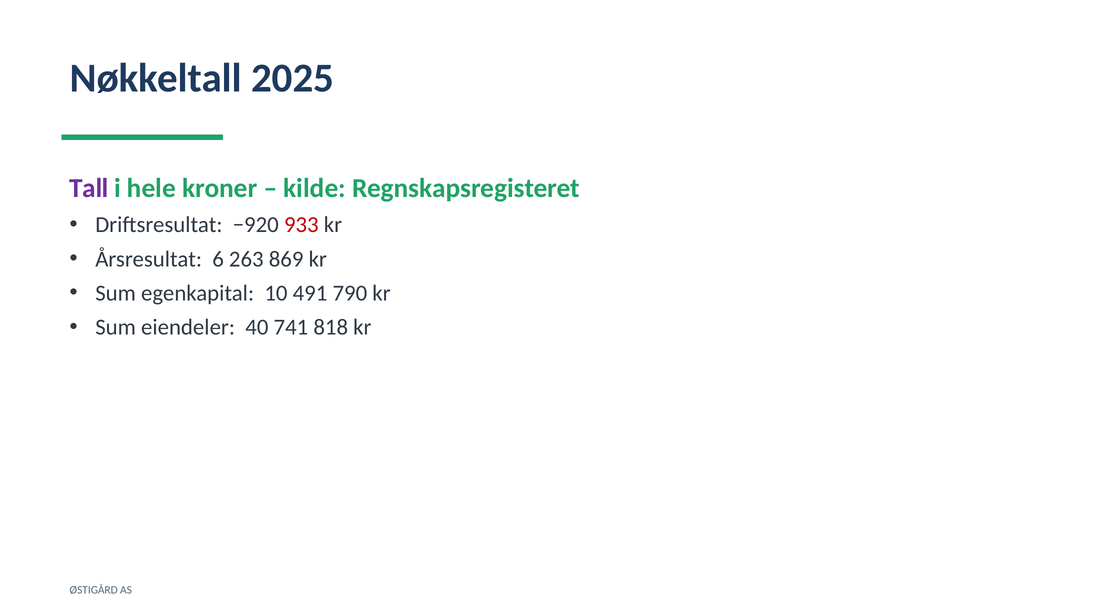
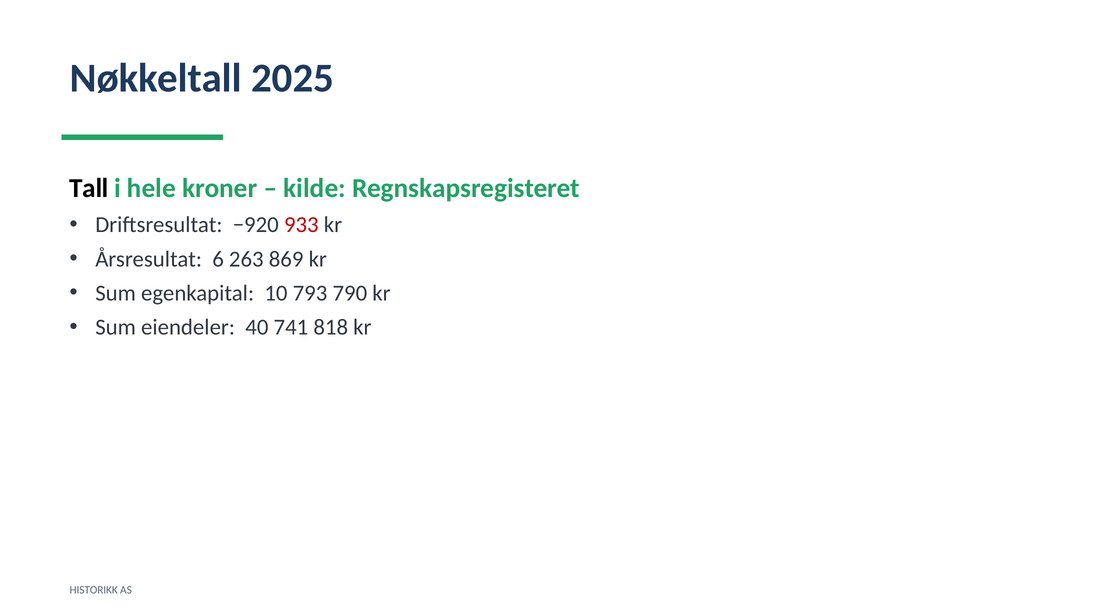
Tall colour: purple -> black (89, 188)
491: 491 -> 793 (310, 293)
ØSTIGÅRD: ØSTIGÅRD -> HISTORIKK (94, 590)
